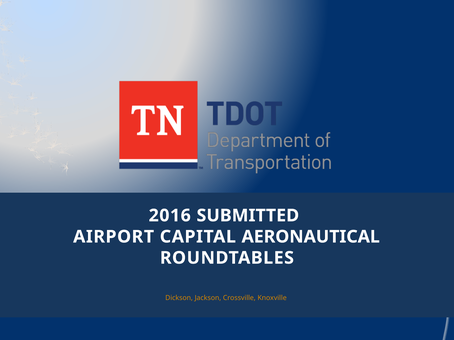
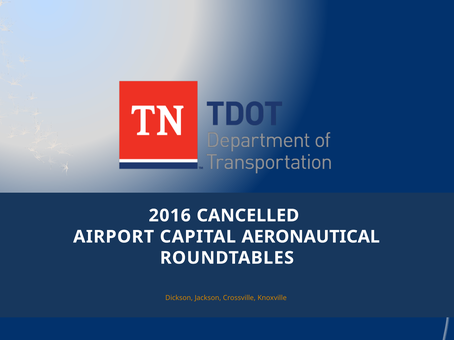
SUBMITTED: SUBMITTED -> CANCELLED (248, 216)
